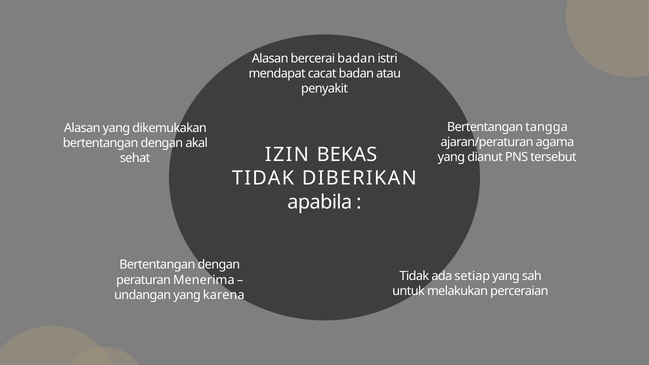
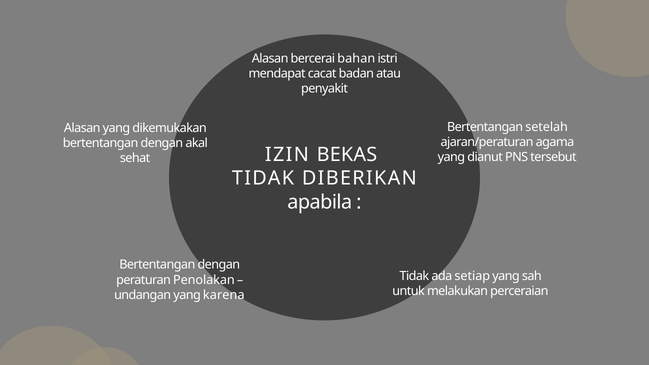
bercerai badan: badan -> bahan (356, 58)
tangga: tangga -> setelah (547, 127)
Menerima: Menerima -> Penolakan (204, 280)
